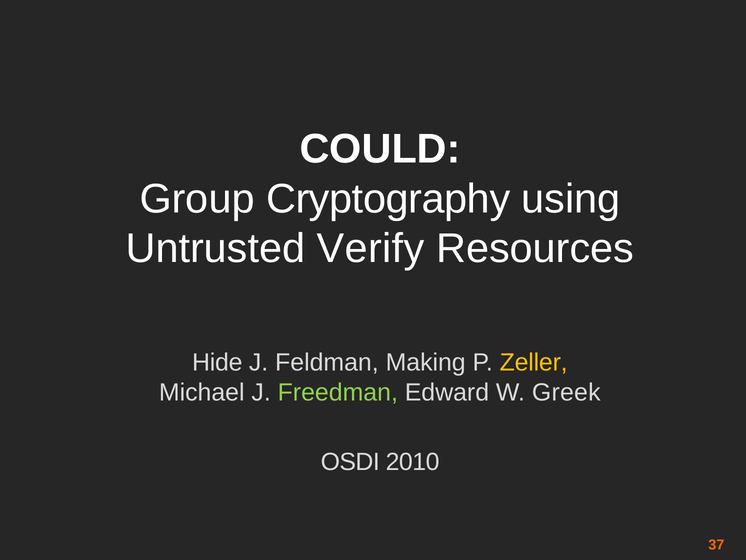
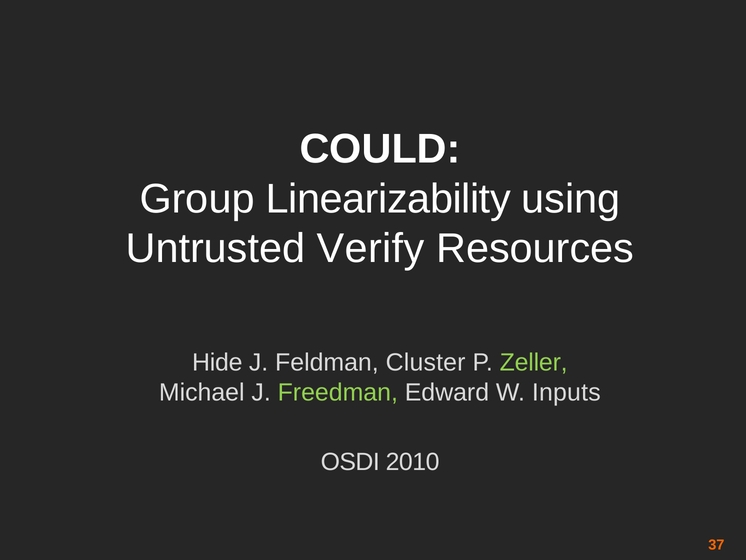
Cryptography: Cryptography -> Linearizability (388, 199)
Making: Making -> Cluster (426, 362)
Zeller colour: yellow -> light green (534, 362)
Greek: Greek -> Inputs (566, 392)
